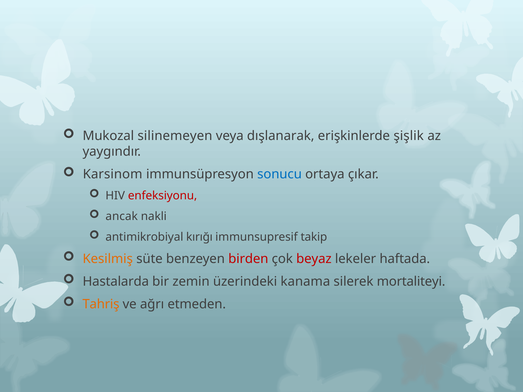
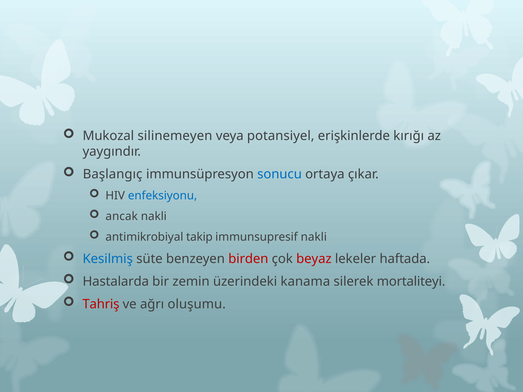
dışlanarak: dışlanarak -> potansiyel (281, 136)
şişlik: şişlik -> kırığı (409, 136)
Karsinom: Karsinom -> Başlangıç (113, 174)
enfeksiyonu colour: red -> blue (163, 196)
kırığı: kırığı -> takip (199, 237)
immunsupresif takip: takip -> nakli (314, 237)
Kesilmiş colour: orange -> blue (108, 259)
Tahriş colour: orange -> red (101, 304)
etmeden: etmeden -> oluşumu (197, 304)
